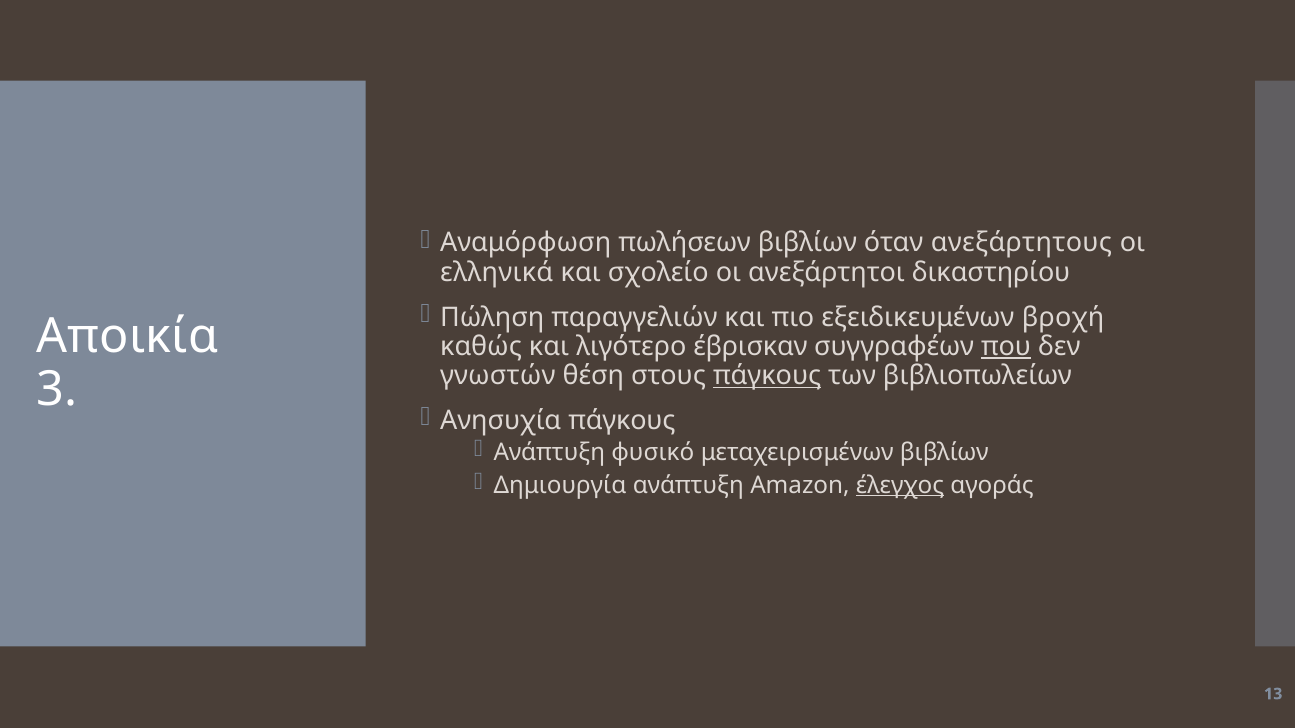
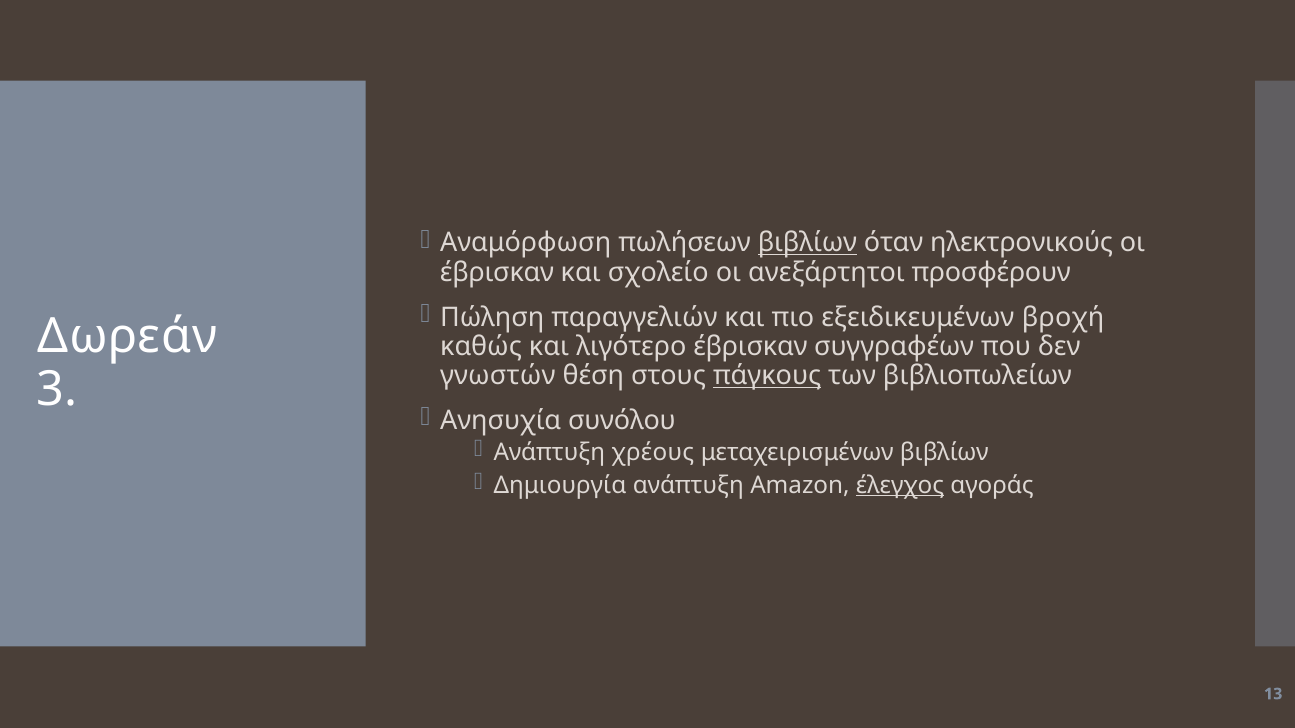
βιβλίων underline: none -> present (807, 243)
ανεξάρτητους: ανεξάρτητους -> ηλεκτρονικούς (1022, 243)
ελληνικά: ελληνικά -> έβρισκαν (497, 272)
δικαστηρίου: δικαστηρίου -> προσφέρουν (991, 272)
Αποικία: Αποικία -> Δωρεάν (127, 337)
που underline: present -> none (1006, 347)
Ανησυχία πάγκους: πάγκους -> συνόλου (622, 421)
φυσικό: φυσικό -> χρέους (653, 452)
